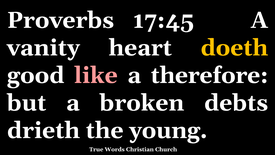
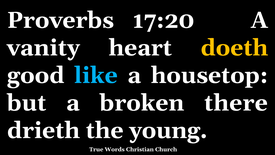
17:45: 17:45 -> 17:20 (164, 20)
like colour: pink -> light blue (96, 75)
therefore: therefore -> housetop (209, 75)
debts: debts -> there (236, 103)
